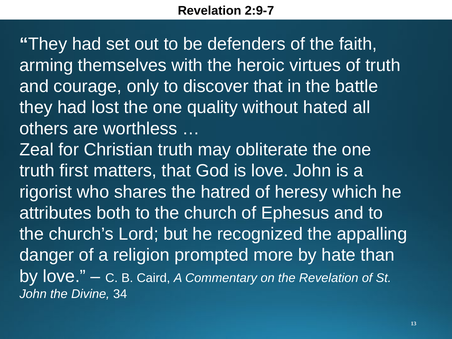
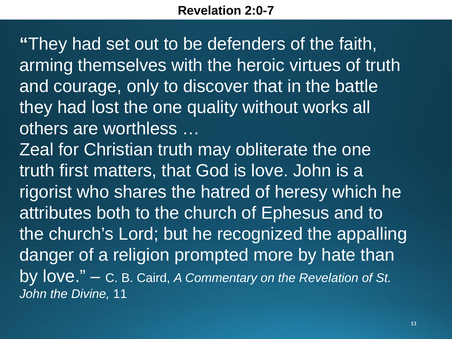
2:9-7: 2:9-7 -> 2:0-7 (259, 11)
hated: hated -> works (326, 107)
34: 34 -> 11 (120, 294)
